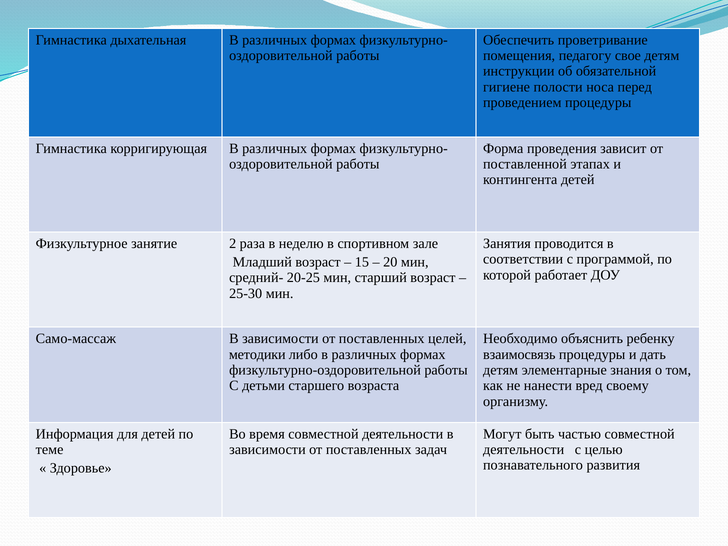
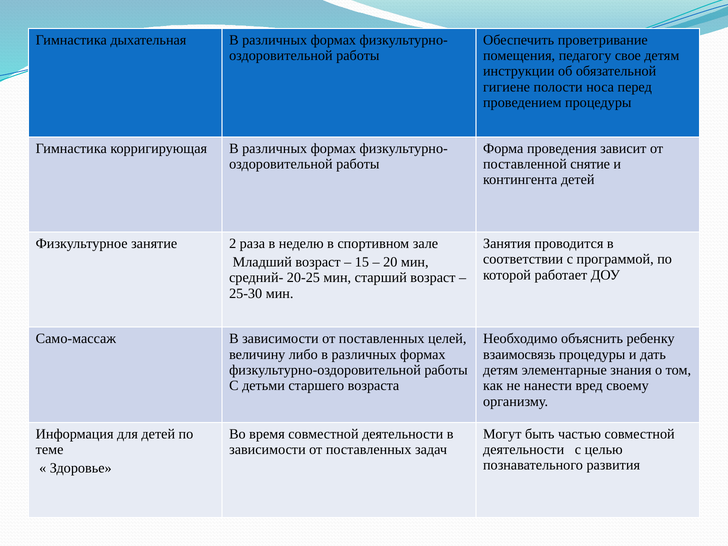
этапах: этапах -> снятие (590, 164)
методики: методики -> величину (257, 354)
